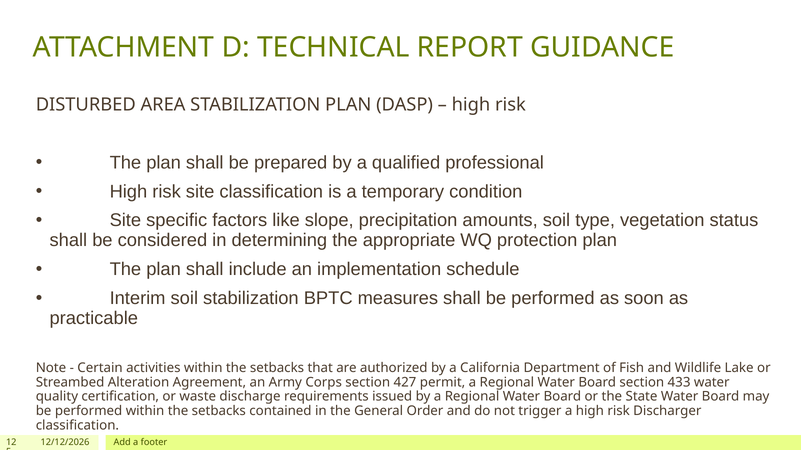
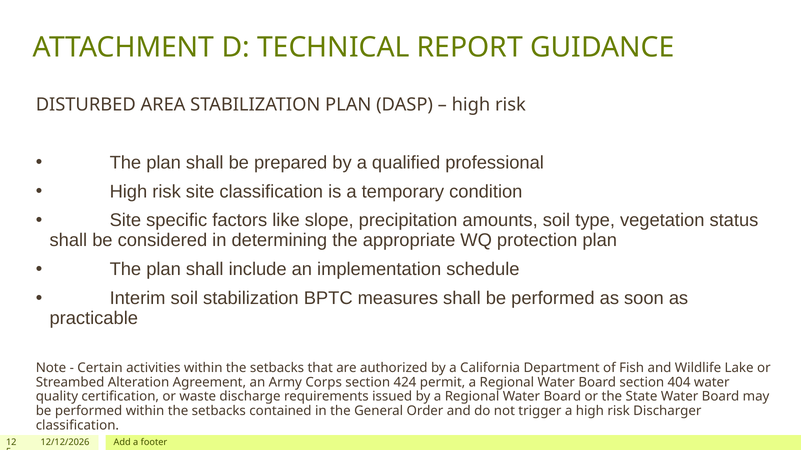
427: 427 -> 424 (405, 383)
433: 433 -> 404 (679, 383)
